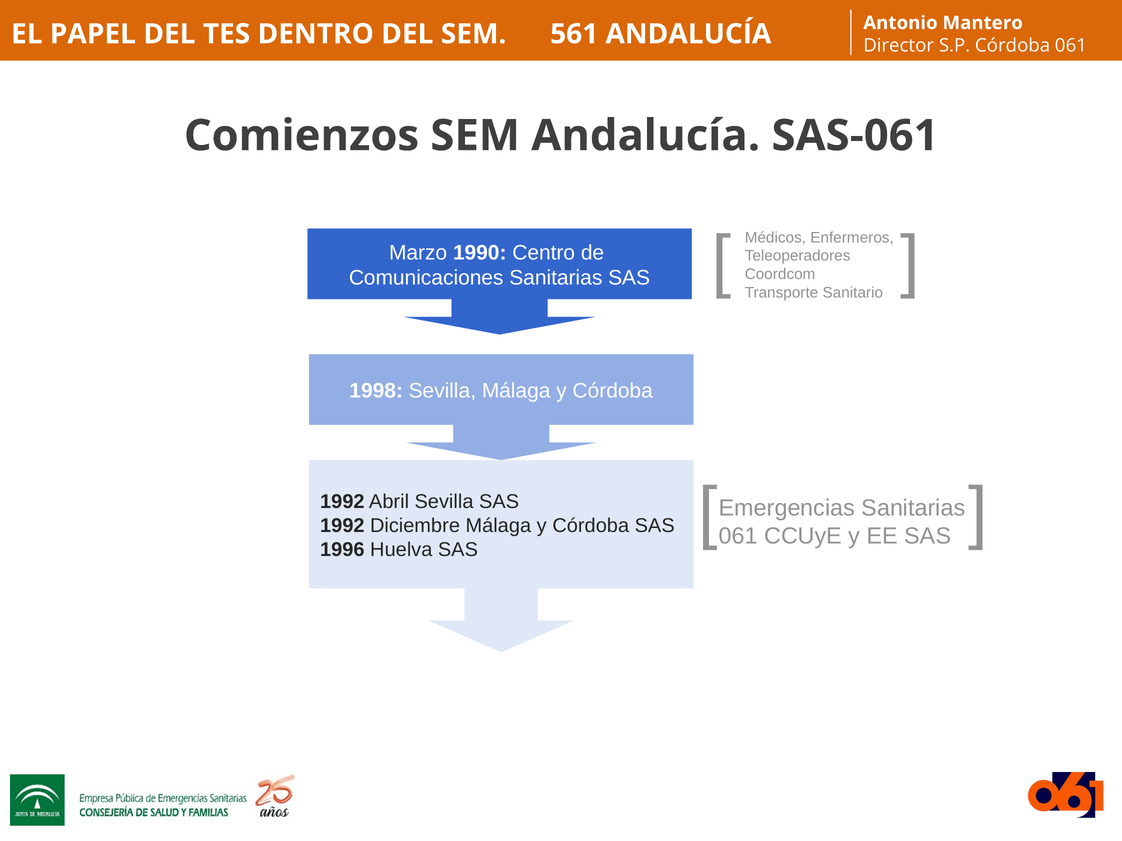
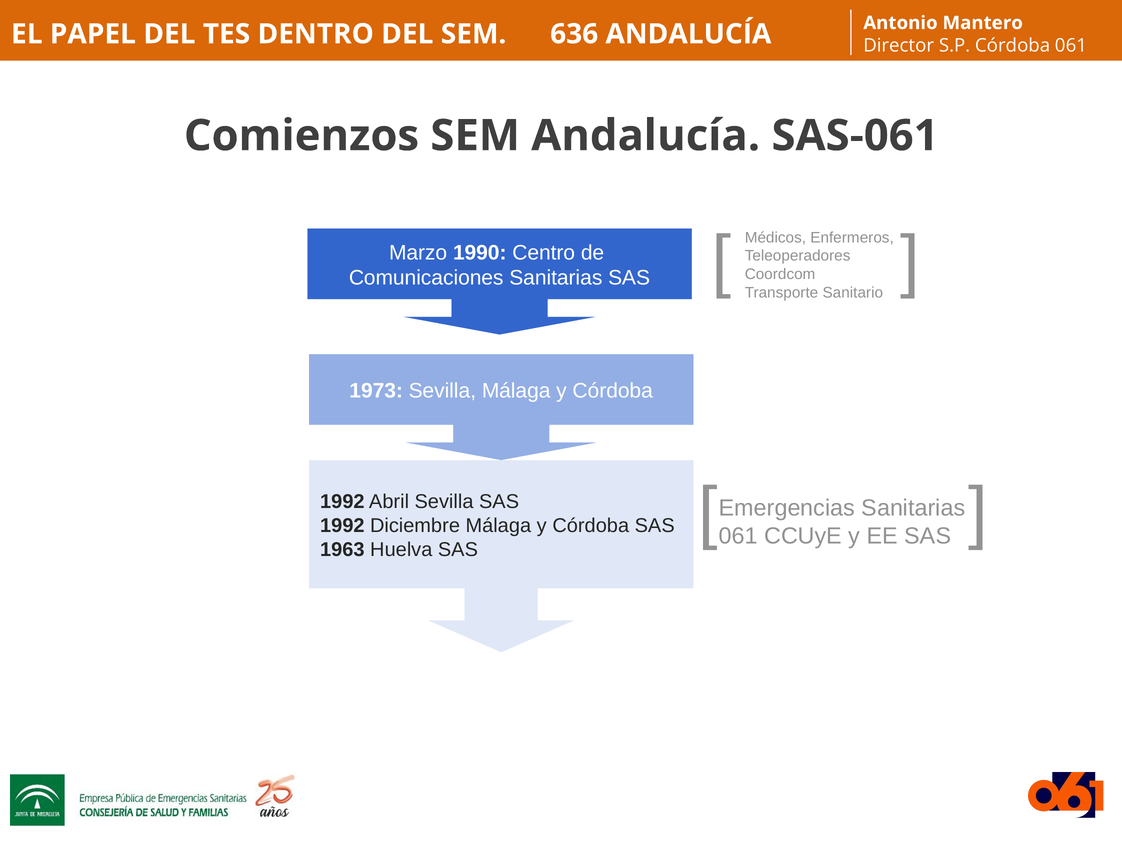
561: 561 -> 636 (574, 34)
1998: 1998 -> 1973 (376, 391)
1996: 1996 -> 1963 (342, 550)
